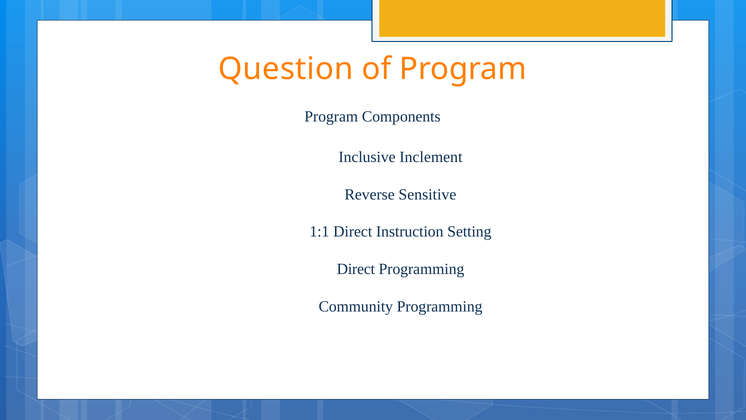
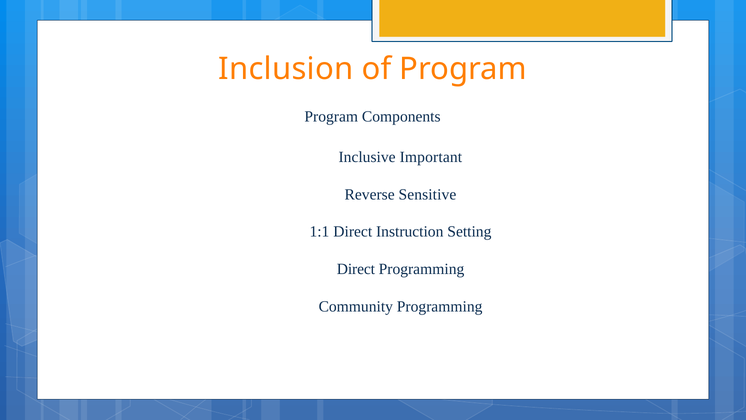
Question: Question -> Inclusion (286, 69)
Inclement: Inclement -> Important (431, 157)
